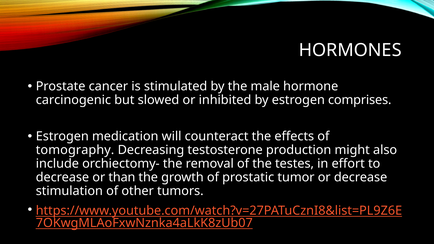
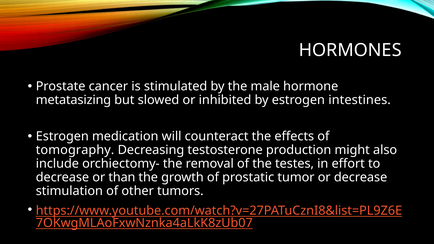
carcinogenic: carcinogenic -> metatasizing (73, 100)
comprises: comprises -> intestines (360, 100)
